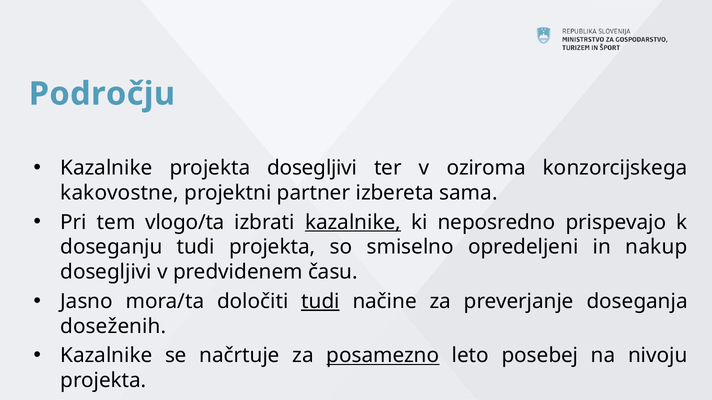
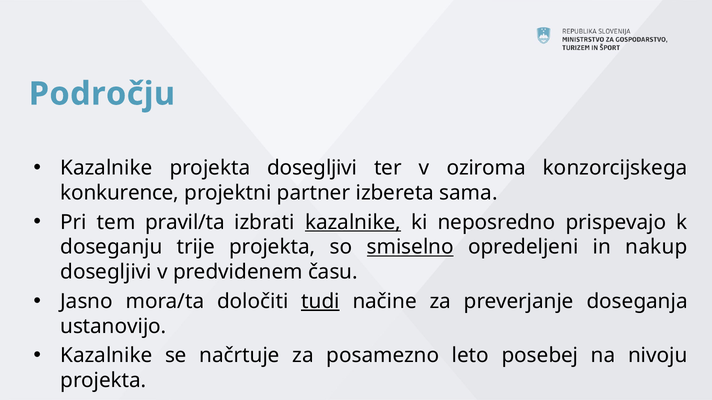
kakovostne: kakovostne -> konkurence (120, 193)
vlogo/ta: vlogo/ta -> pravil/ta (185, 222)
doseganju tudi: tudi -> trije (196, 247)
smiselno underline: none -> present (410, 247)
doseženih: doseženih -> ustanovijo (113, 327)
posamezno underline: present -> none (383, 356)
